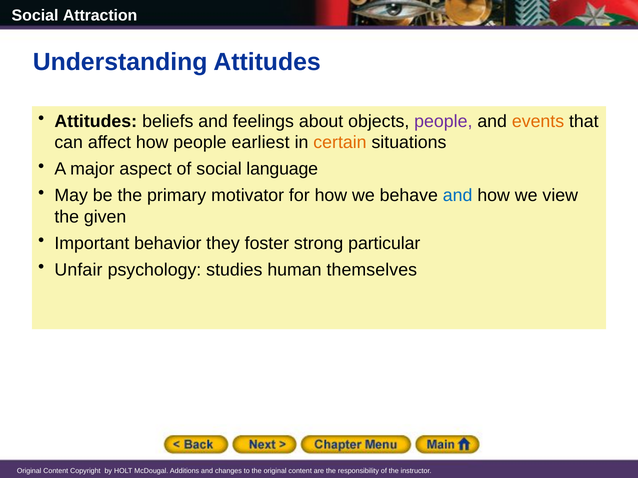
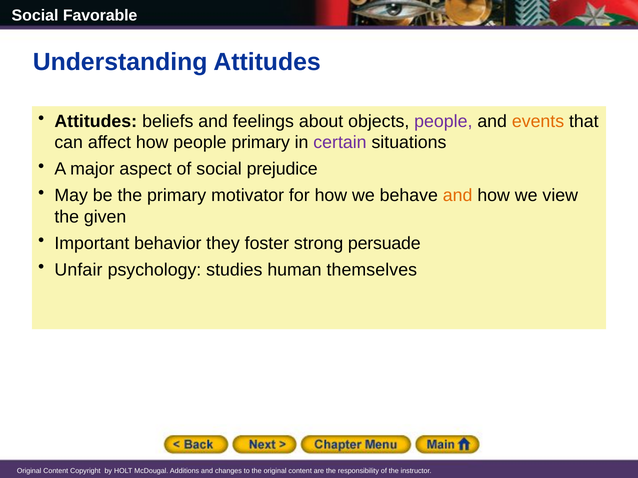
Attraction: Attraction -> Favorable (100, 16)
people earliest: earliest -> primary (261, 143)
certain colour: orange -> purple (340, 143)
language: language -> prejudice (282, 169)
and colour: blue -> orange (458, 196)
particular: particular -> persuade (384, 244)
